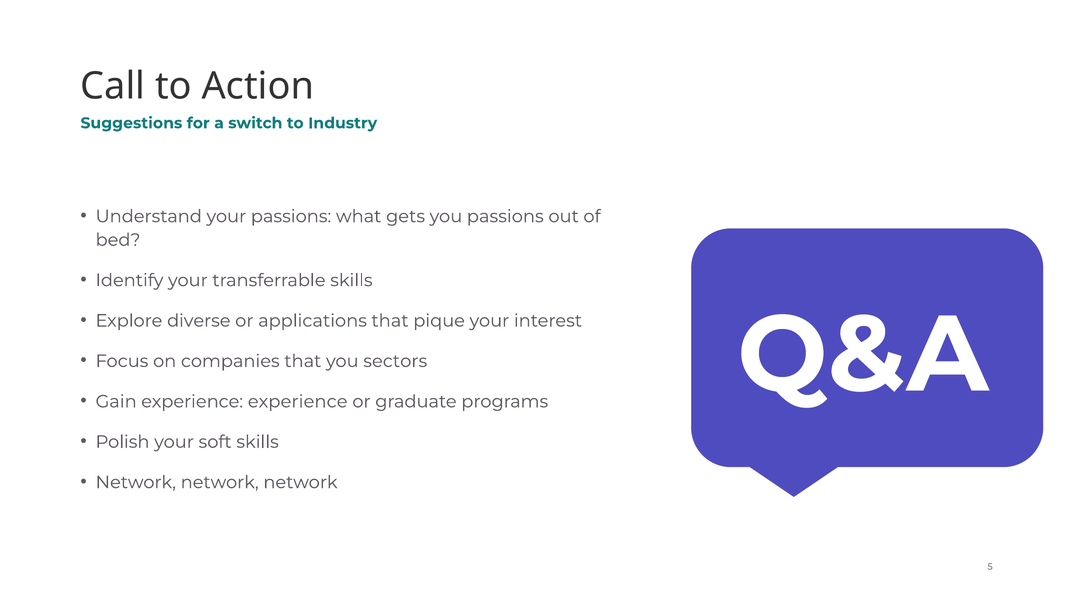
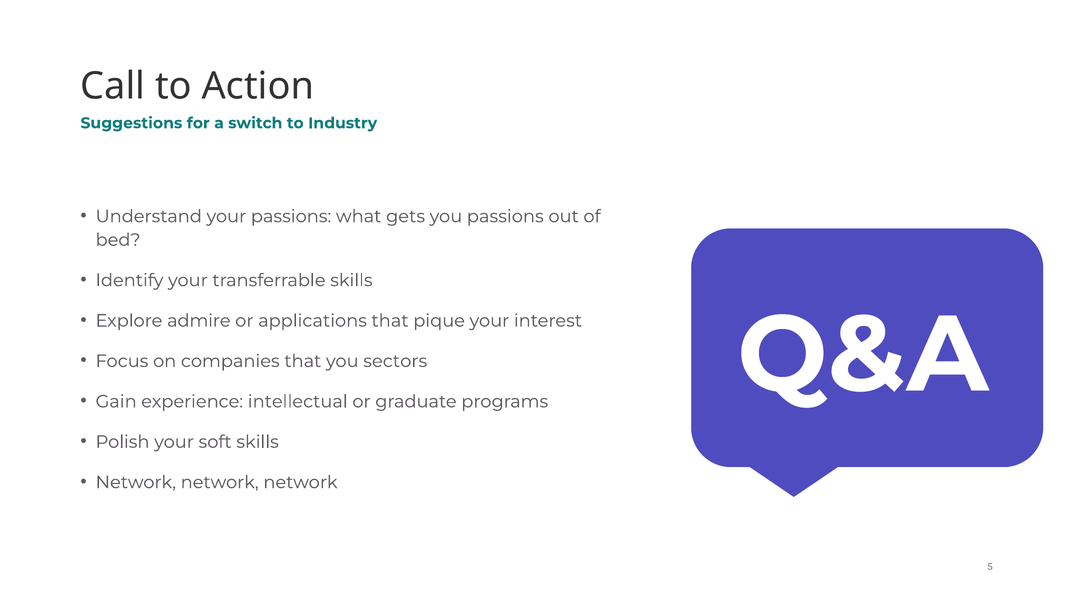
diverse: diverse -> admire (199, 320)
experience experience: experience -> intellectual (298, 401)
